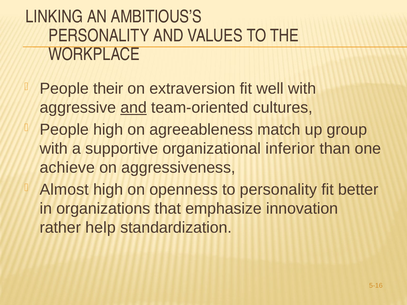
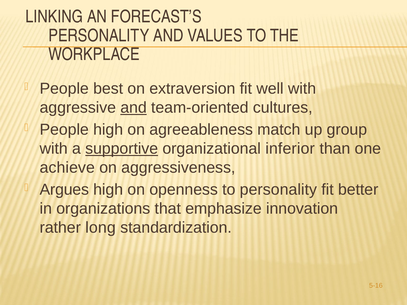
AMBITIOUS’S: AMBITIOUS’S -> FORECAST’S (156, 17)
their: their -> best (108, 89)
supportive underline: none -> present (122, 149)
Almost: Almost -> Argues (64, 190)
help: help -> long (101, 228)
